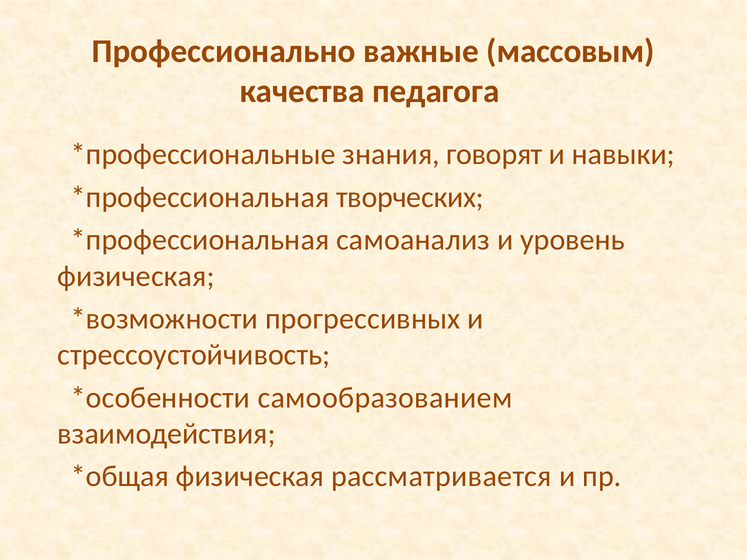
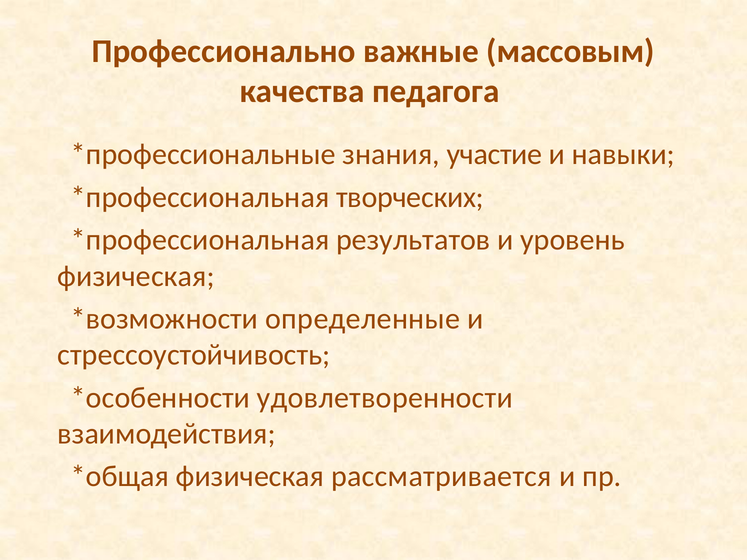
говорят: говорят -> участие (494, 155)
самоанализ: самоанализ -> результатов (413, 240)
прогрессивных: прогрессивных -> определенные (363, 319)
самообразованием: самообразованием -> удовлетворенности (385, 398)
